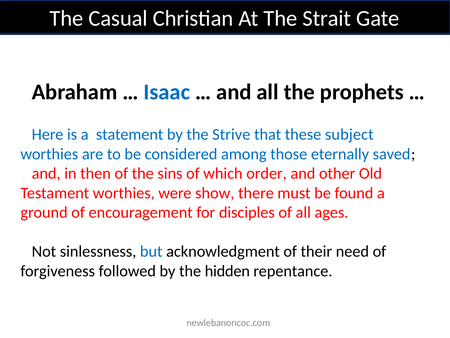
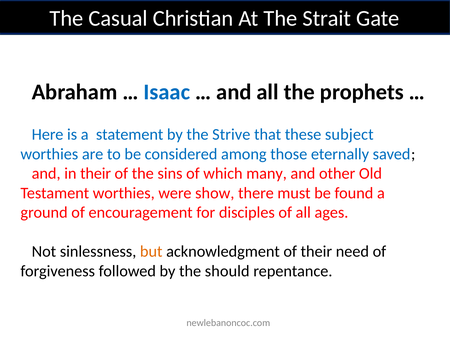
in then: then -> their (96, 173)
order: order -> many (267, 173)
but colour: blue -> orange (151, 251)
hidden: hidden -> should (227, 271)
